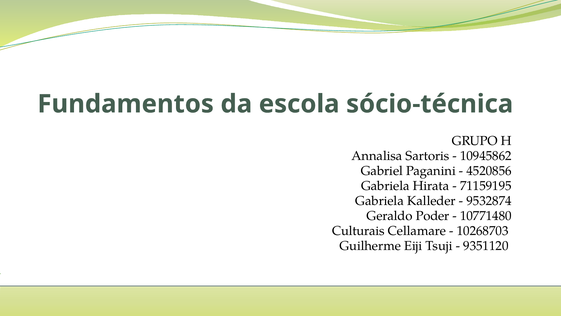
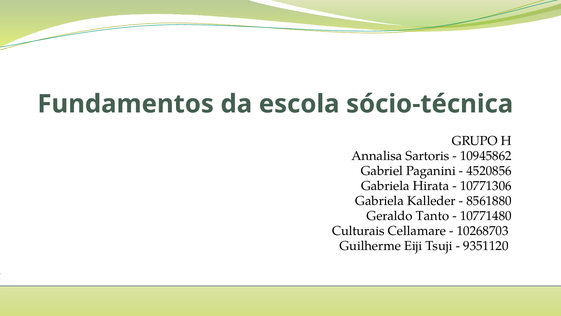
71159195: 71159195 -> 10771306 (486, 186)
9532874: 9532874 -> 8561880 (489, 201)
Poder: Poder -> Tanto (432, 216)
